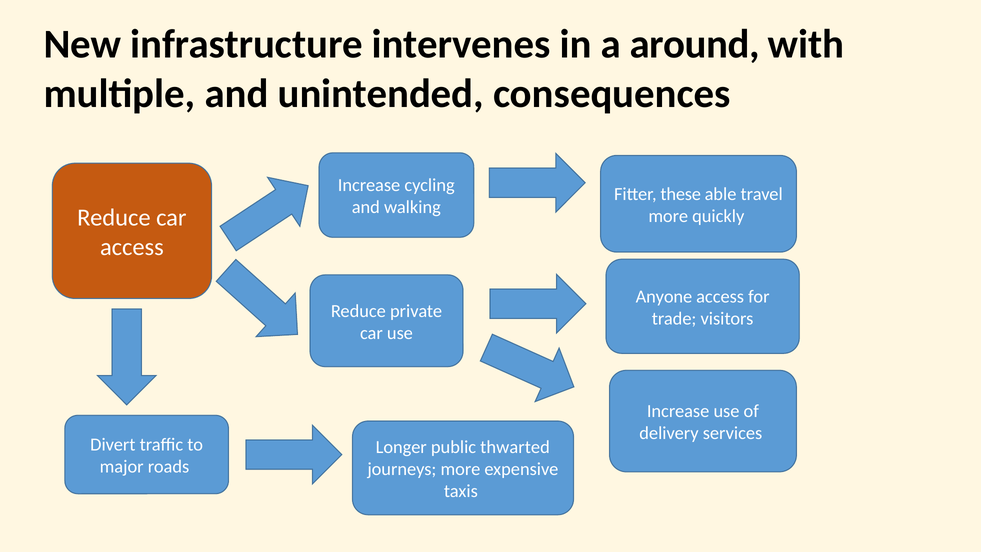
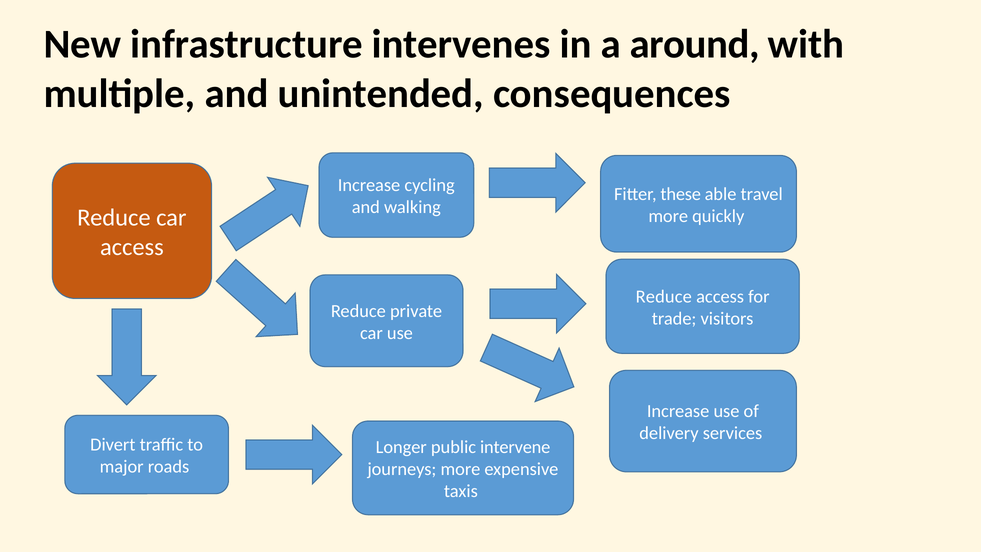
Anyone: Anyone -> Reduce (664, 296)
thwarted: thwarted -> intervene (515, 447)
